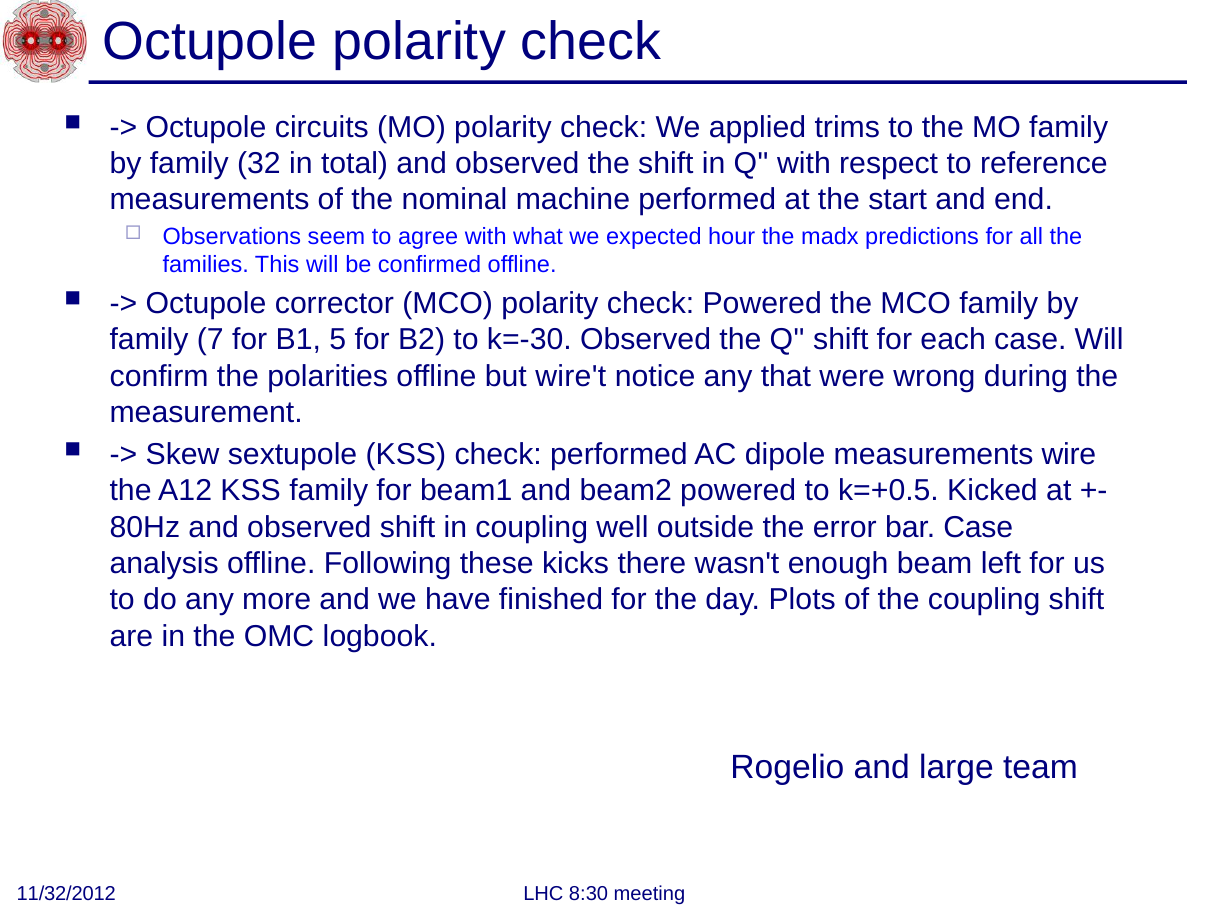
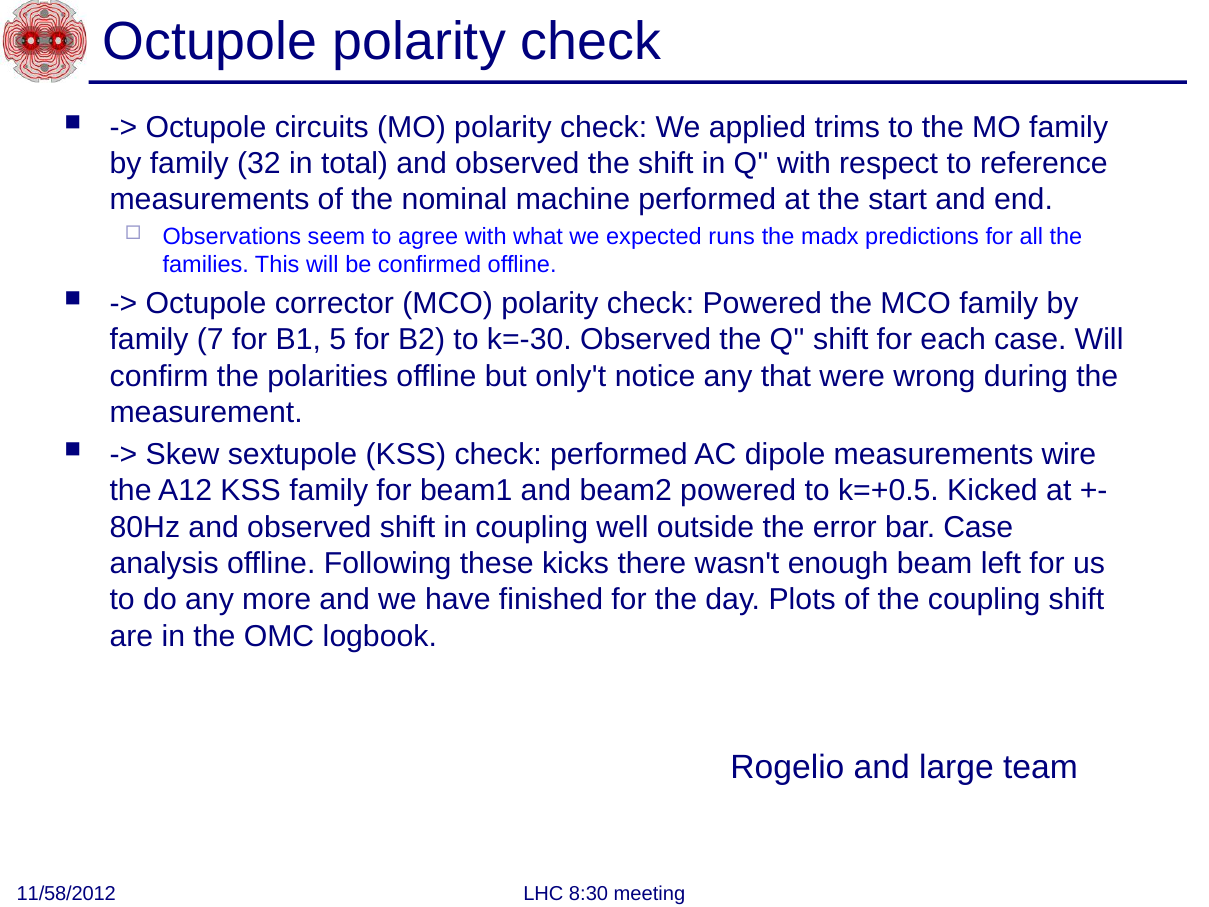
hour: hour -> runs (732, 236)
wire't: wire't -> only't (571, 376)
11/32/2012: 11/32/2012 -> 11/58/2012 (66, 894)
